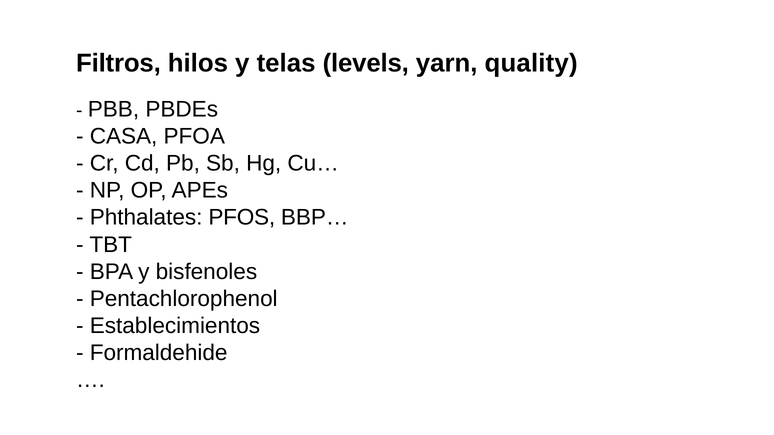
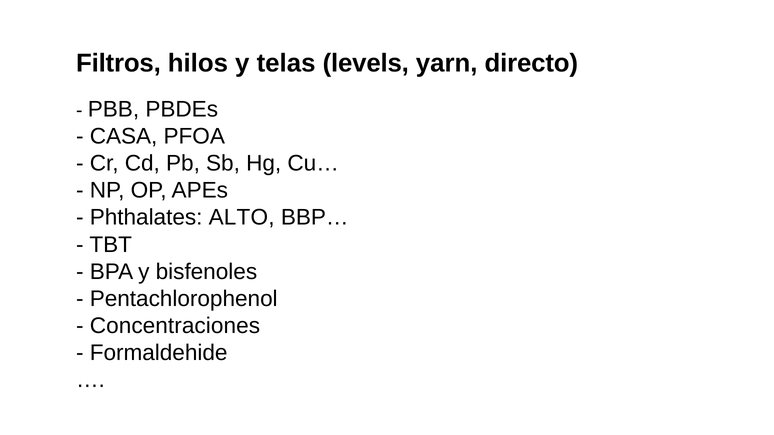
quality: quality -> directo (531, 63)
PFOS: PFOS -> ALTO (242, 218)
Establecimientos: Establecimientos -> Concentraciones (175, 326)
